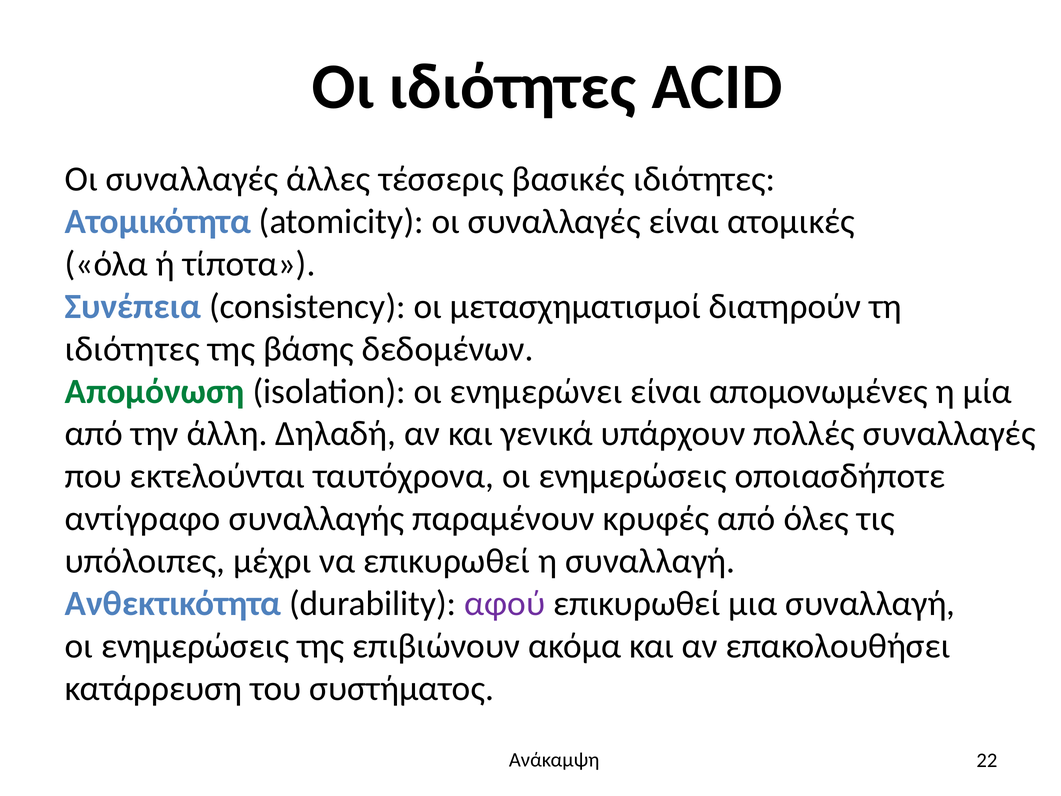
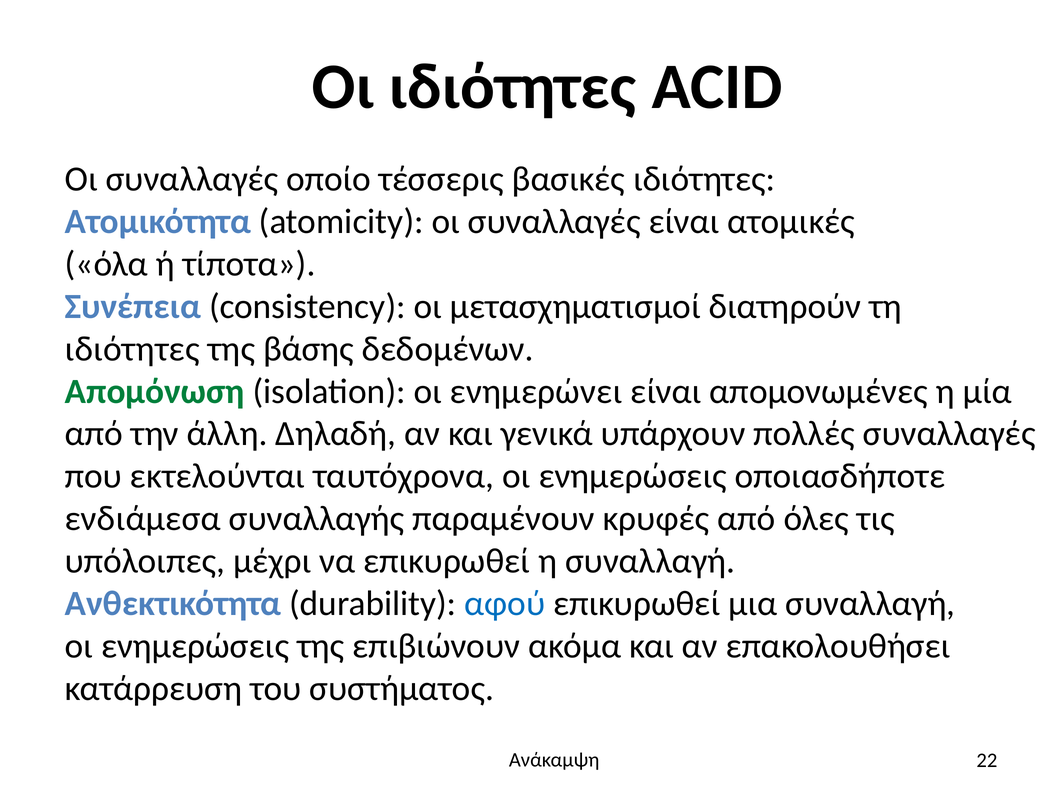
άλλες: άλλες -> οποίο (329, 179)
αντίγραφο: αντίγραφο -> ενδιάμεσα (143, 519)
αφού colour: purple -> blue (505, 603)
